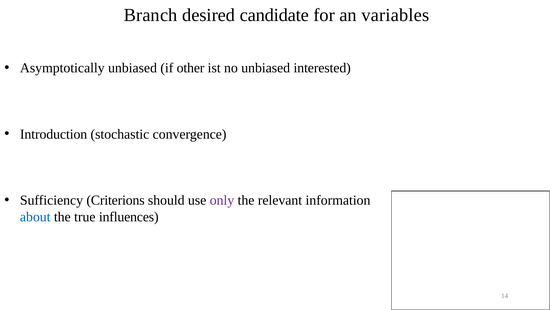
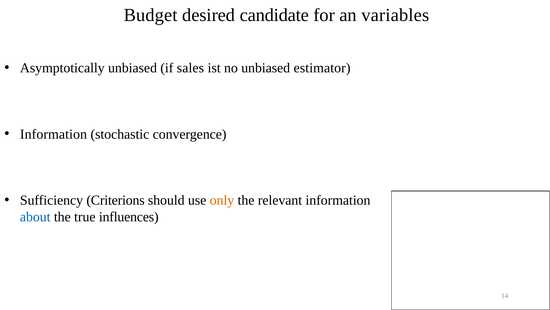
Branch: Branch -> Budget (151, 15)
other: other -> sales (190, 68)
interested: interested -> estimator (322, 68)
Introduction: Introduction -> Information (53, 134)
only colour: purple -> orange (222, 200)
